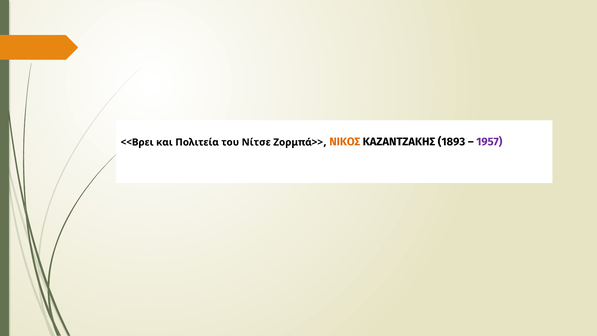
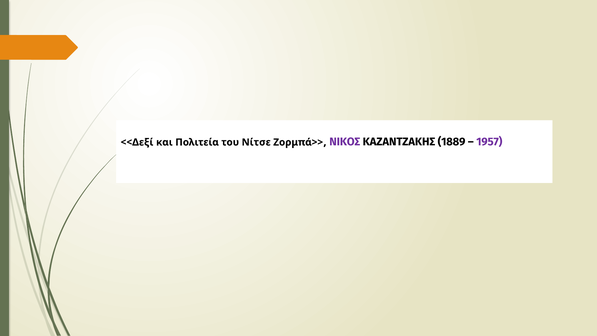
<<Βρει: <<Βρει -> <<Δεξί (137, 142)
ΝΙΚΟΣ colour: orange -> purple (345, 142)
1893: 1893 -> 1889 (452, 142)
